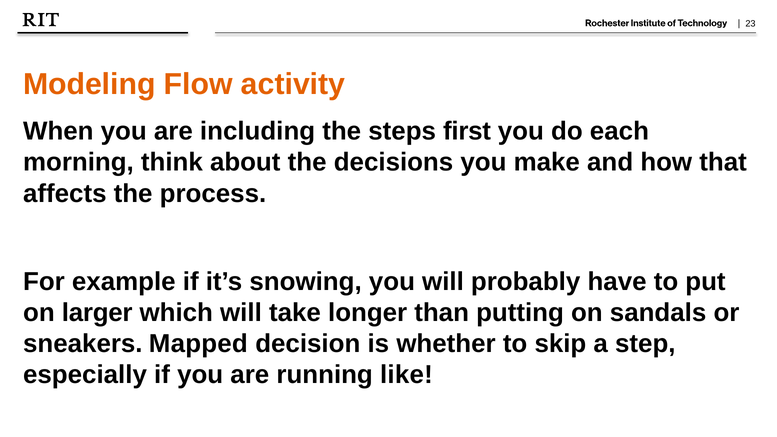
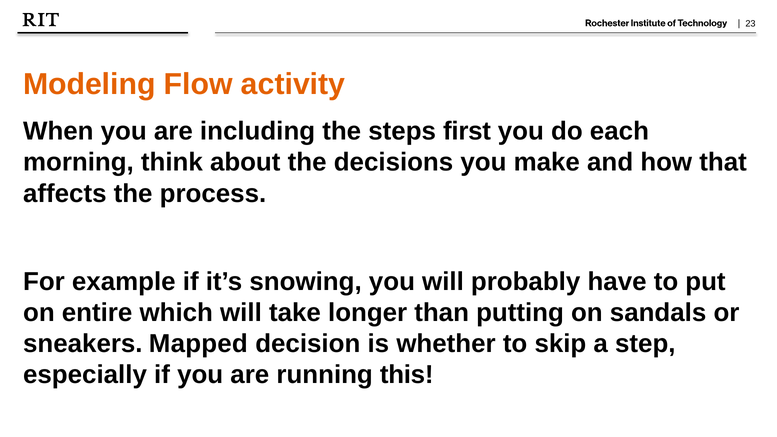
larger: larger -> entire (97, 313)
like: like -> this (407, 375)
